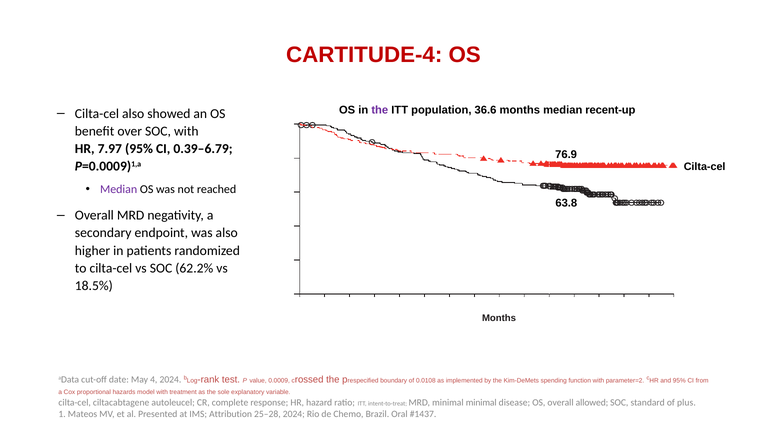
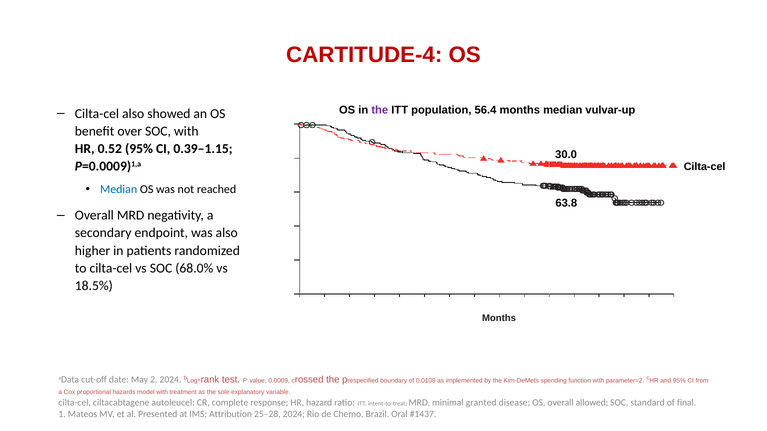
36.6: 36.6 -> 56.4 (486, 110)
recent-up: recent-up -> vulvar-up (610, 110)
7.97: 7.97 -> 0.52 (110, 149)
0.39–6.79: 0.39–6.79 -> 0.39–1.15 (203, 149)
76.9: 76.9 -> 30.0 (566, 155)
Median colour: purple -> blue (119, 190)
62.2%: 62.2% -> 68.0% (194, 268)
4: 4 -> 2 (154, 380)
minimal minimal: minimal -> granted (481, 403)
plus: plus -> final (687, 403)
